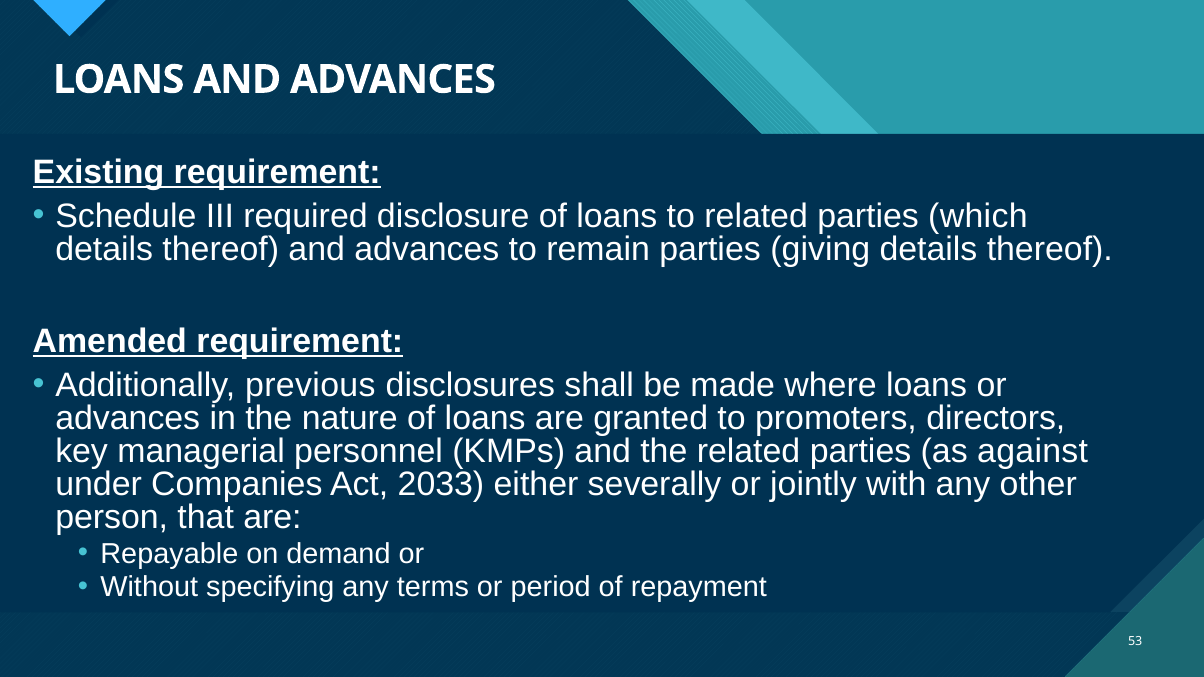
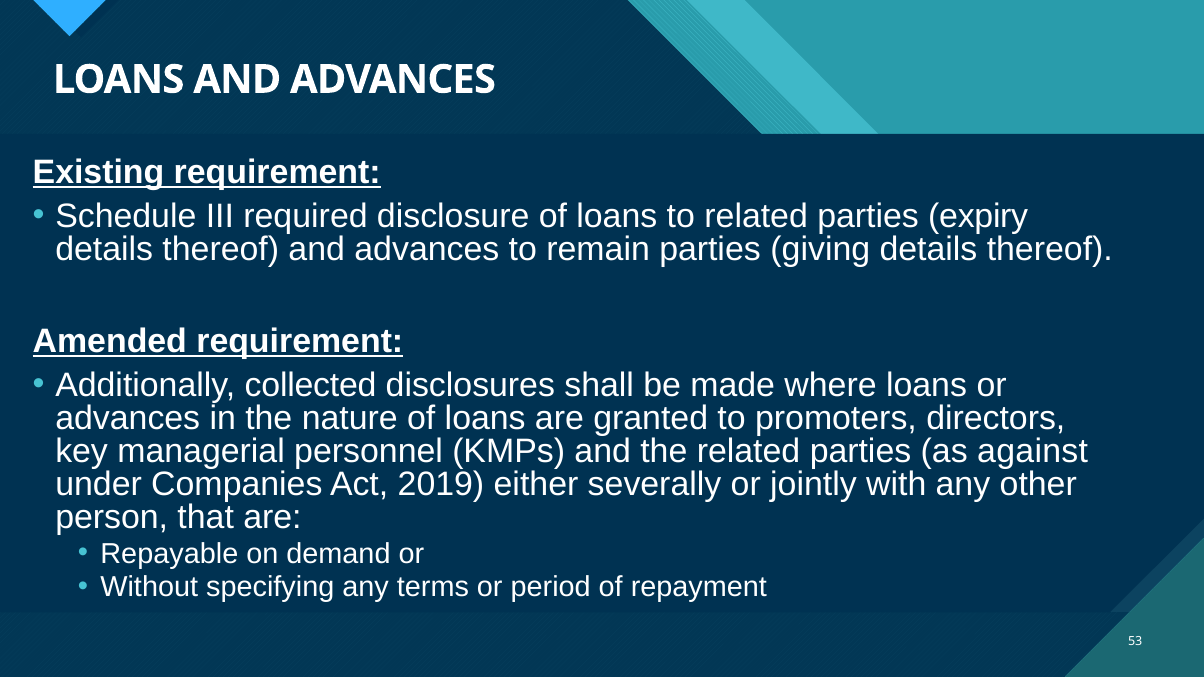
which: which -> expiry (978, 217)
previous: previous -> collected (311, 386)
2033: 2033 -> 2019 (441, 485)
